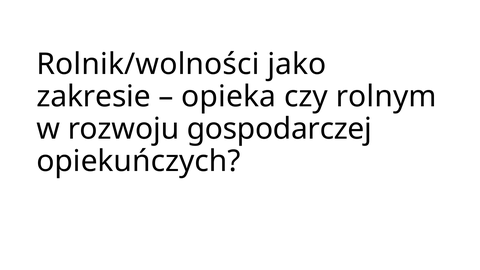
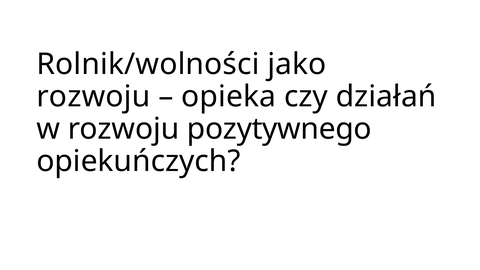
zakresie: zakresie -> rozwoju (93, 97)
rolnym: rolnym -> działań (386, 97)
gospodarczej: gospodarczej -> pozytywnego (279, 129)
